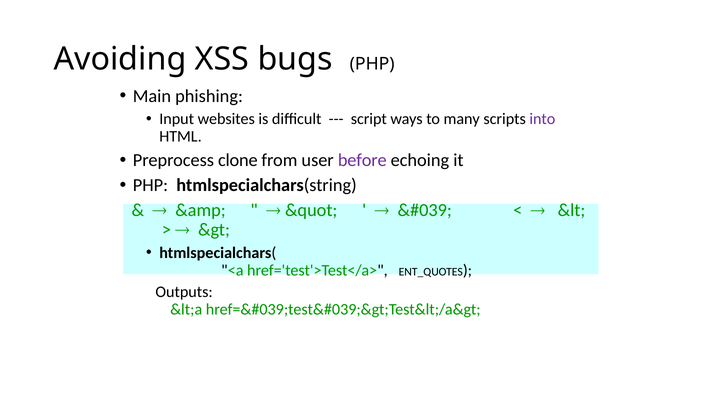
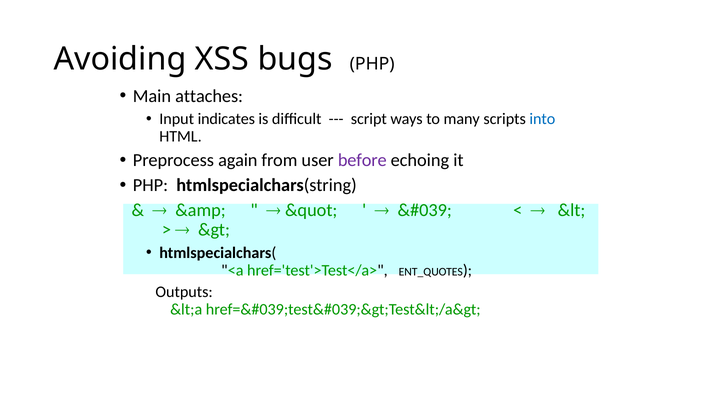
phishing: phishing -> attaches (209, 96)
websites: websites -> indicates (226, 119)
into colour: purple -> blue (542, 119)
clone: clone -> again (238, 160)
